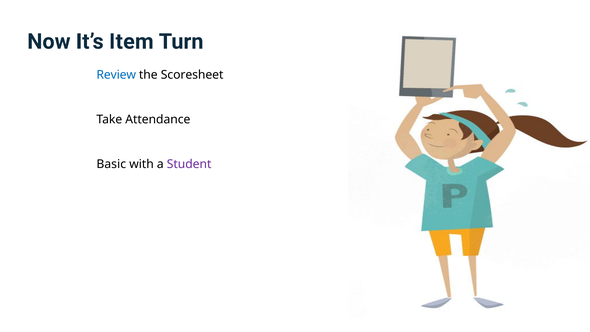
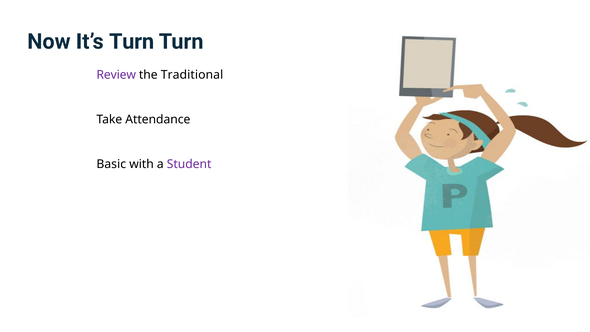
It’s Item: Item -> Turn (132, 42)
Review colour: blue -> purple (116, 75)
Scoresheet: Scoresheet -> Traditional (192, 75)
